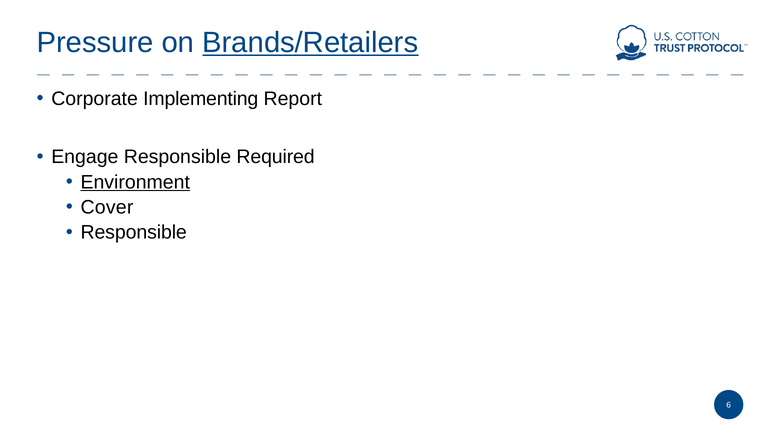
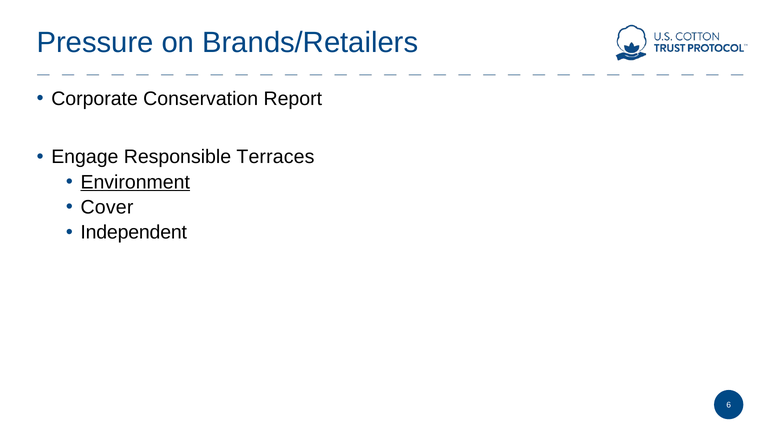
Brands/Retailers underline: present -> none (310, 43)
Implementing: Implementing -> Conservation (201, 99)
Required: Required -> Terraces (275, 157)
Responsible: Responsible -> Independent (134, 232)
